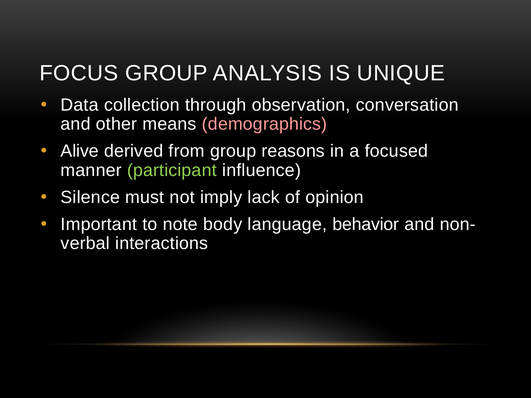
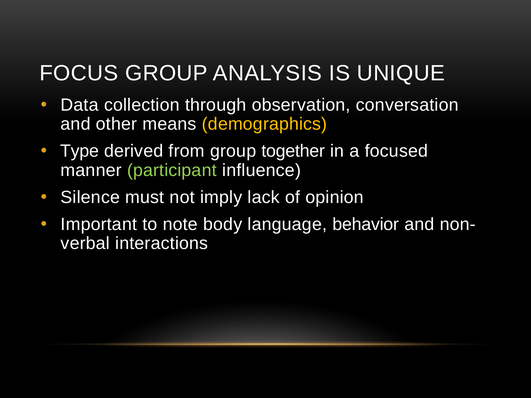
demographics colour: pink -> yellow (265, 124)
Alive: Alive -> Type (80, 151)
reasons: reasons -> together (293, 151)
